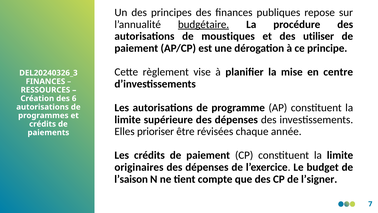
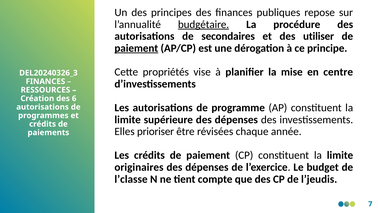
moustiques: moustiques -> secondaires (228, 36)
paiement underline: none -> present (136, 48)
règlement: règlement -> propriétés (166, 72)
l’saison: l’saison -> l’classe (131, 179)
l’signer: l’signer -> l’jeudis (319, 179)
